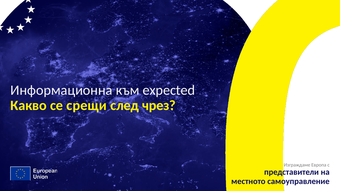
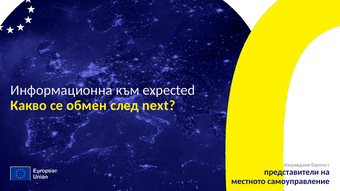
срещи: срещи -> обмен (87, 106)
чрез: чрез -> next (159, 106)
